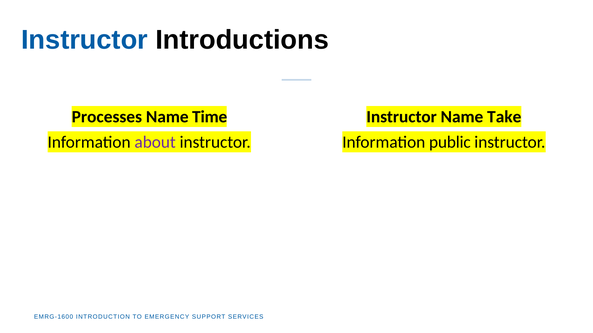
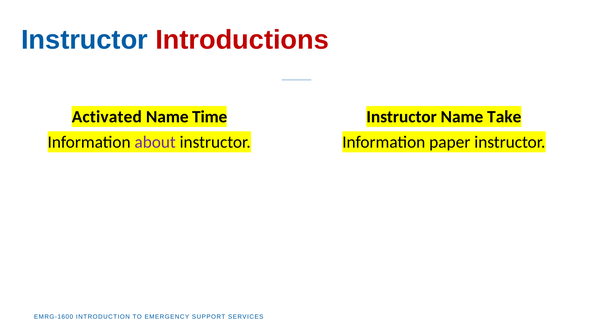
Introductions colour: black -> red (242, 40)
Processes: Processes -> Activated (107, 117)
public: public -> paper (450, 142)
